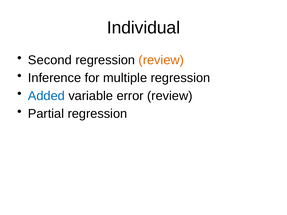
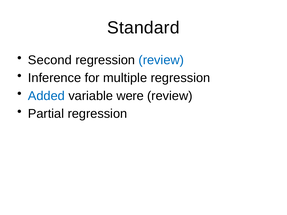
Individual: Individual -> Standard (143, 28)
review colour: orange -> blue (161, 60)
error: error -> were (130, 96)
